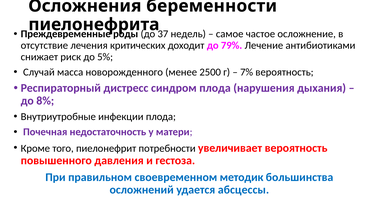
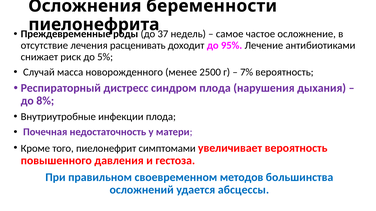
критических: критических -> расценивать (138, 46)
79%: 79% -> 95% (232, 46)
потребности: потребности -> симптомами (167, 149)
методик: методик -> методов (242, 178)
